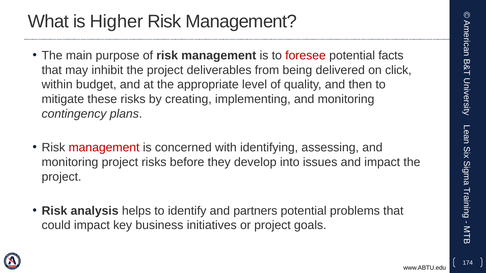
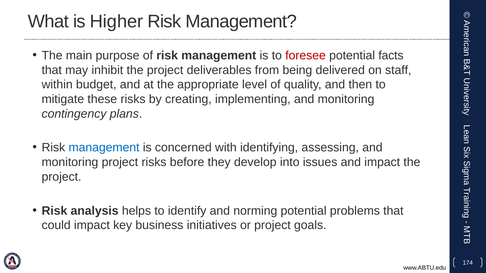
click: click -> staff (398, 70)
management colour: red -> blue (104, 148)
partners: partners -> norming (255, 211)
